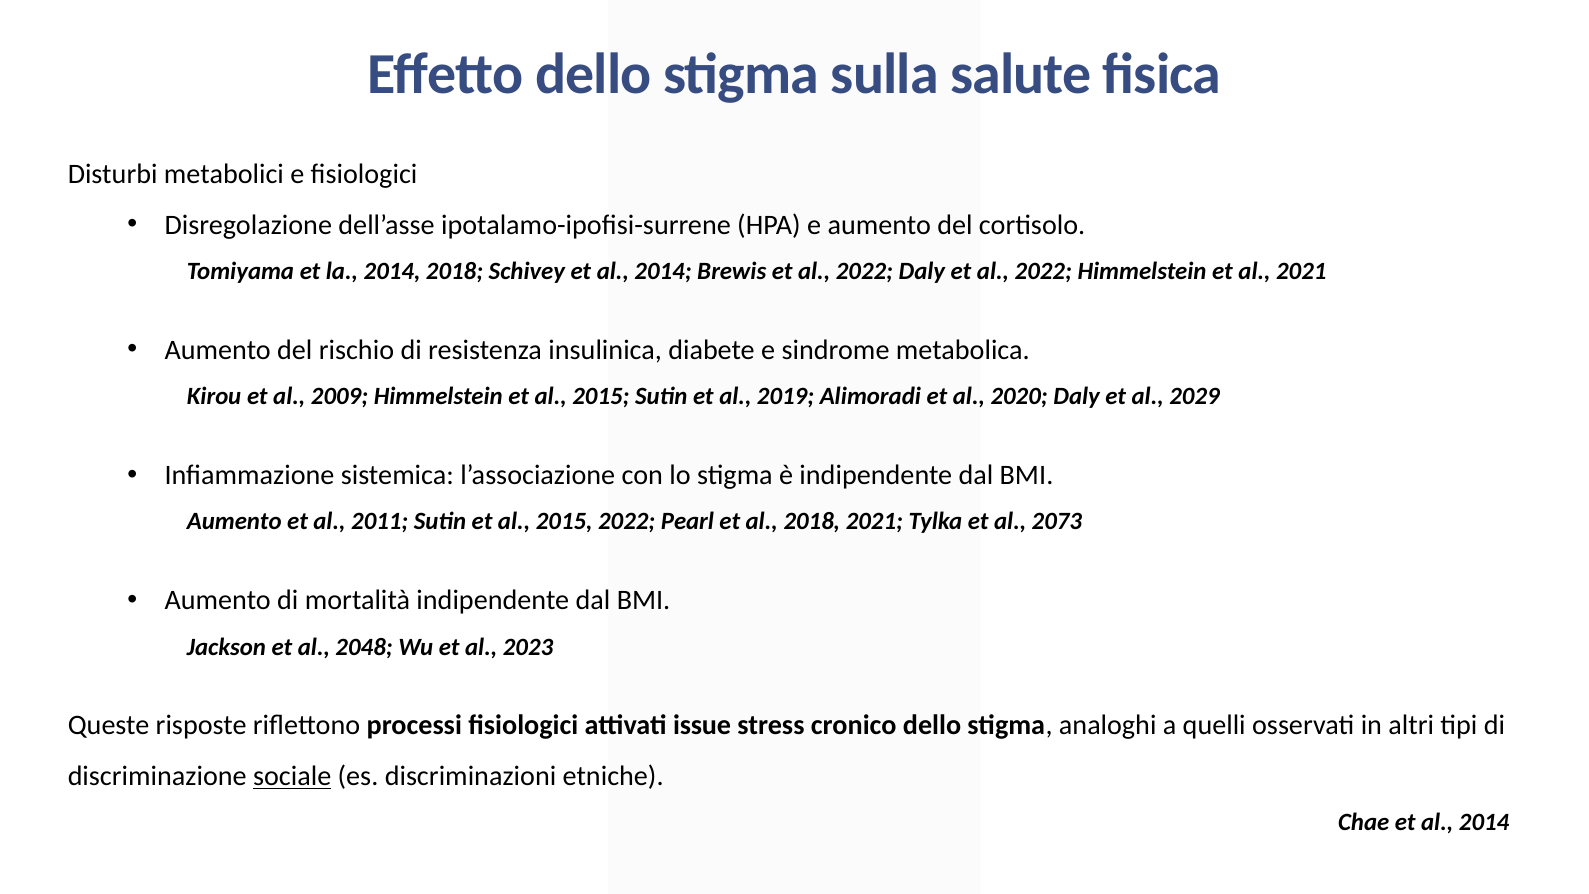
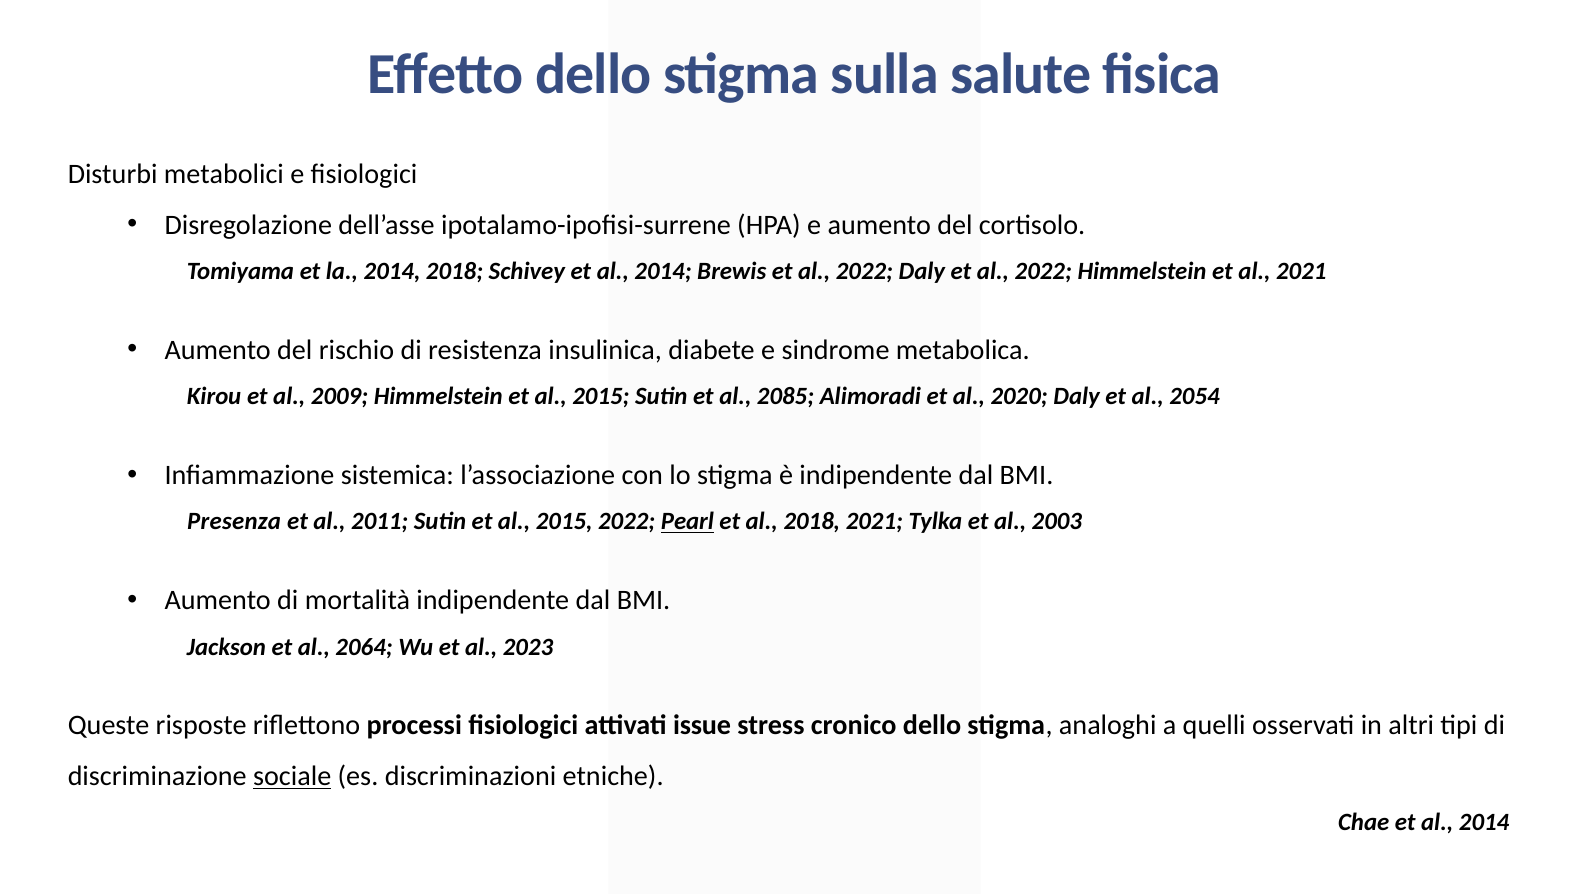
2019: 2019 -> 2085 (786, 396)
2029: 2029 -> 2054 (1195, 396)
Aumento: Aumento -> Presenza (234, 522)
Pearl underline: none -> present (687, 522)
2073: 2073 -> 2003 (1057, 522)
2048: 2048 -> 2064 (364, 647)
